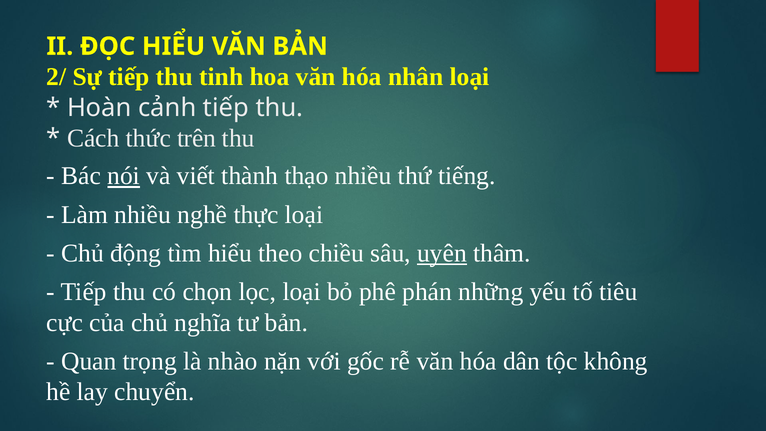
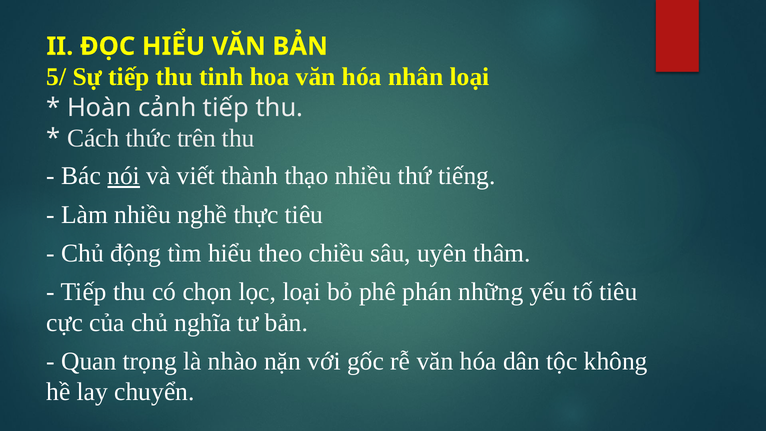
2/: 2/ -> 5/ (56, 77)
thực loại: loại -> tiêu (304, 215)
uyên underline: present -> none (442, 253)
